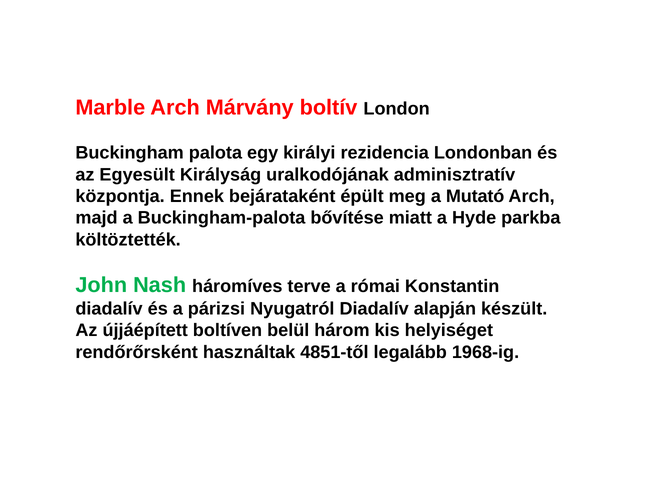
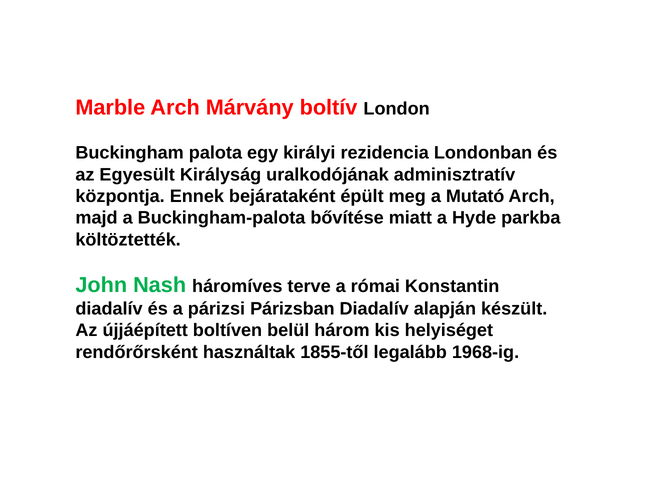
Nyugatról: Nyugatról -> Párizsban (292, 309)
4851-től: 4851-től -> 1855-től (334, 353)
